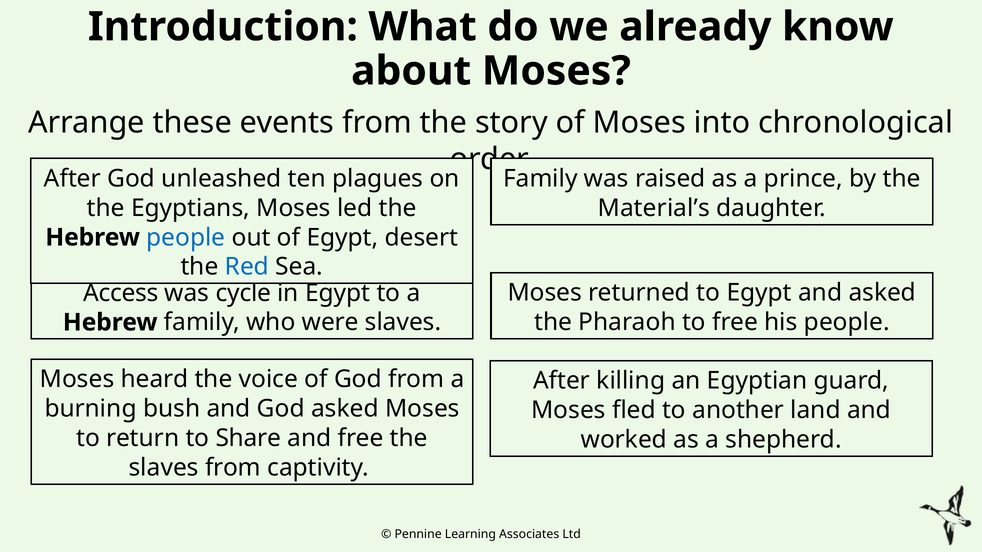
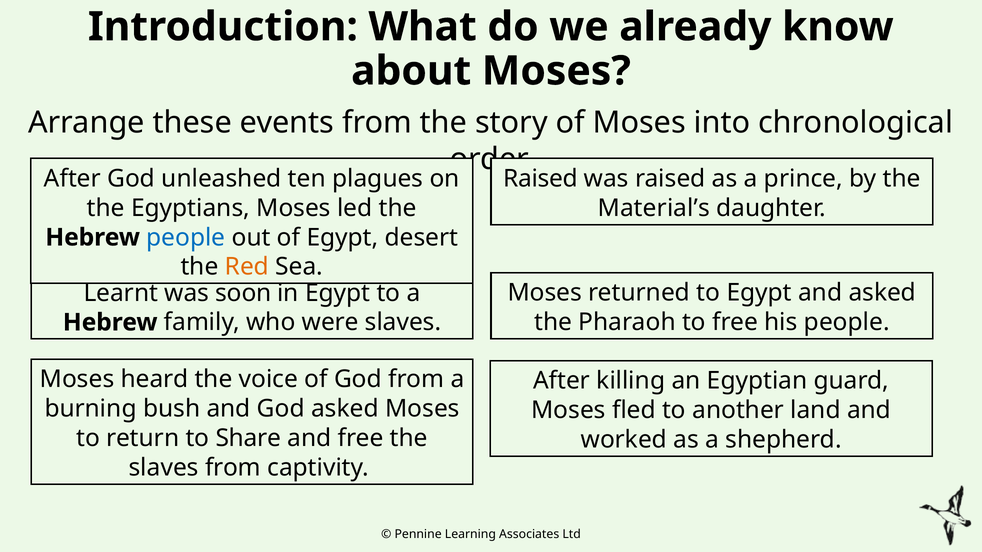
Family: Family -> Raised (540, 179)
Red colour: blue -> orange (247, 267)
Access: Access -> Learnt (121, 293)
cycle: cycle -> soon (243, 293)
